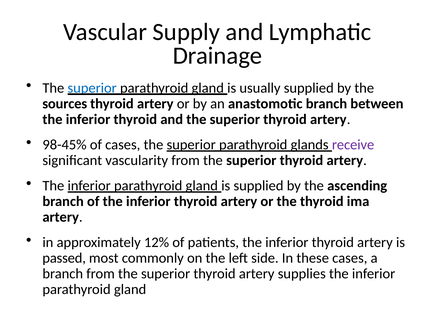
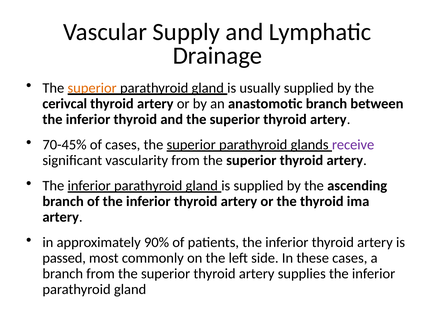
superior colour: blue -> orange (92, 88)
sources: sources -> cerivcal (65, 104)
98-45%: 98-45% -> 70-45% (64, 145)
12%: 12% -> 90% (157, 243)
